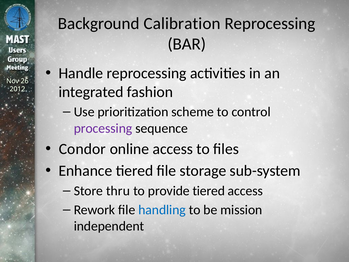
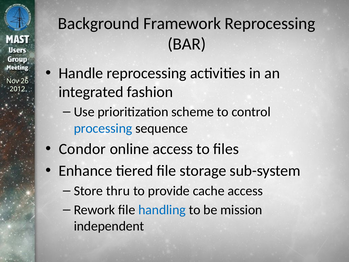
Calibration: Calibration -> Framework (182, 24)
processing colour: purple -> blue (103, 128)
provide tiered: tiered -> cache (209, 191)
